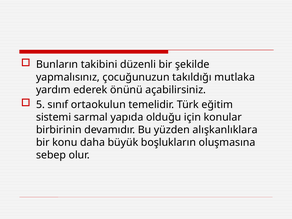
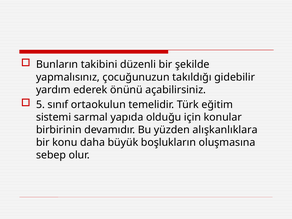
mutlaka: mutlaka -> gidebilir (235, 77)
